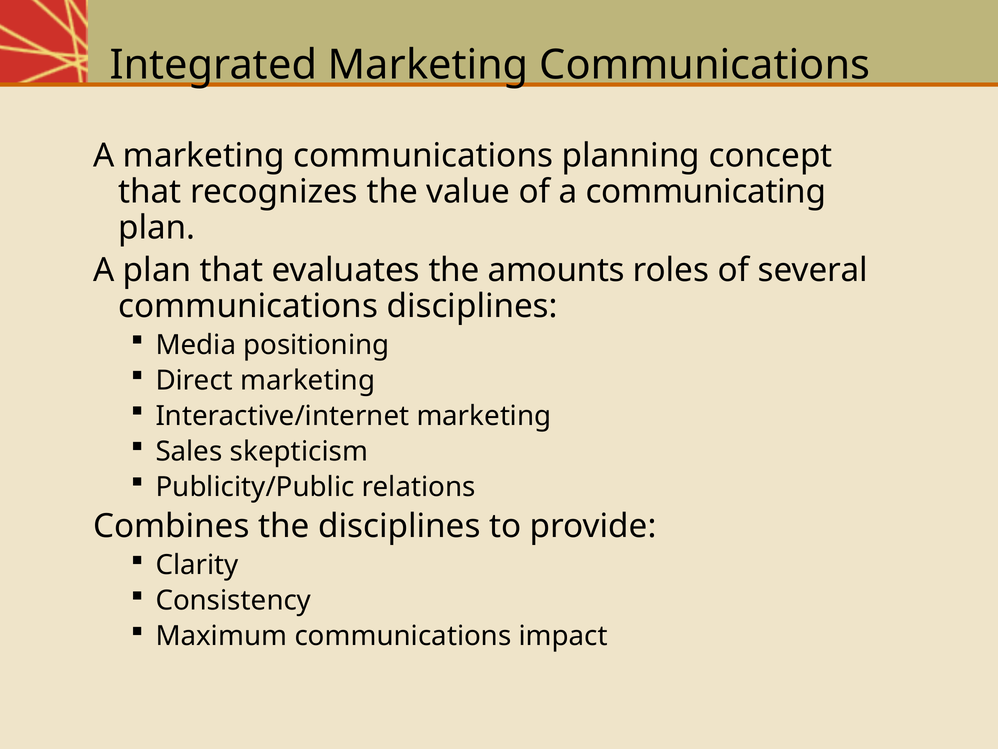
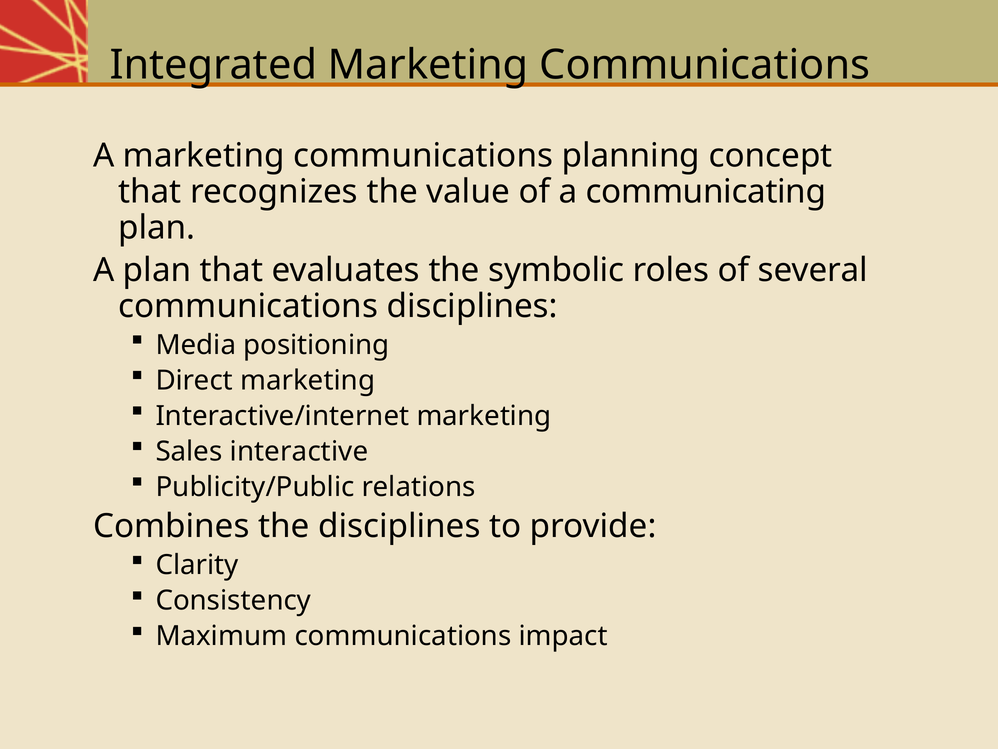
amounts: amounts -> symbolic (556, 270)
skepticism: skepticism -> interactive (299, 451)
